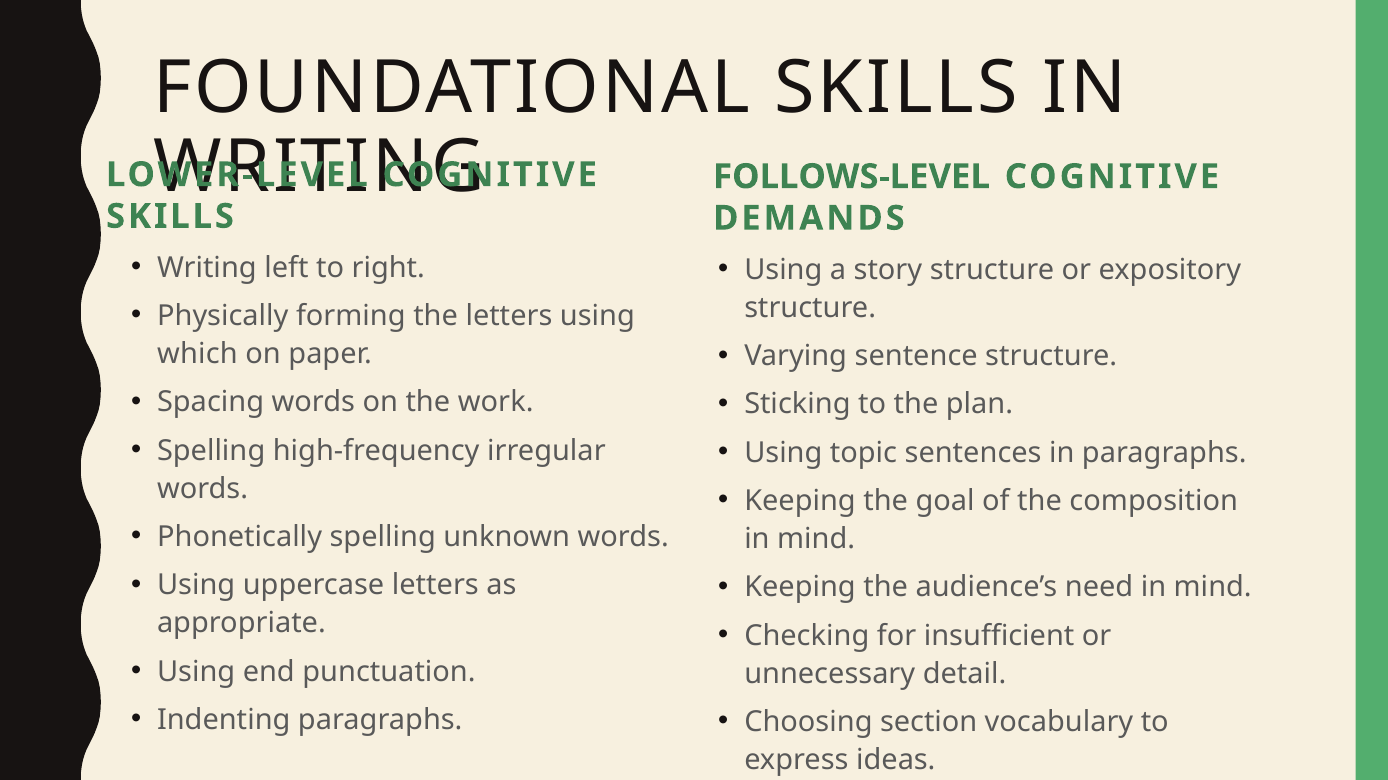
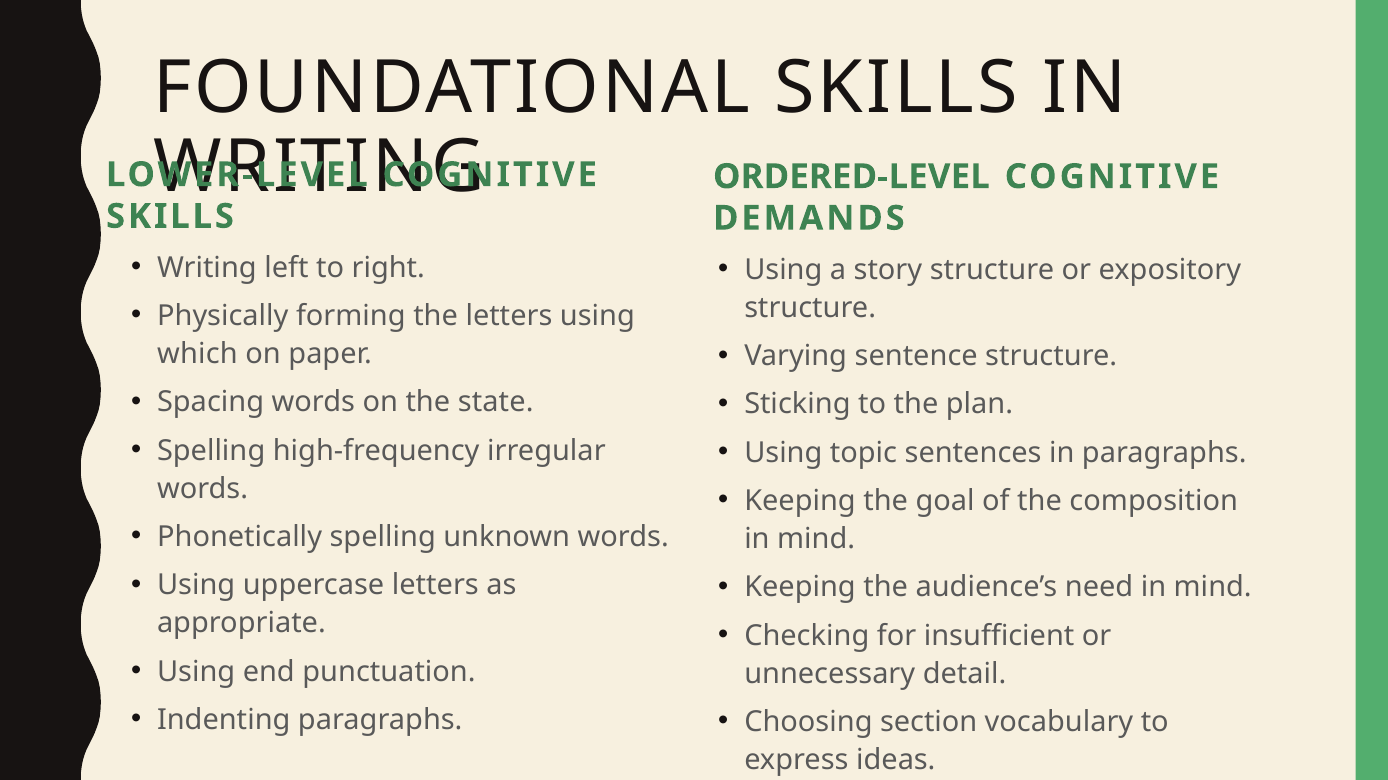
FOLLOWS-LEVEL: FOLLOWS-LEVEL -> ORDERED-LEVEL (851, 177)
work: work -> state (496, 403)
